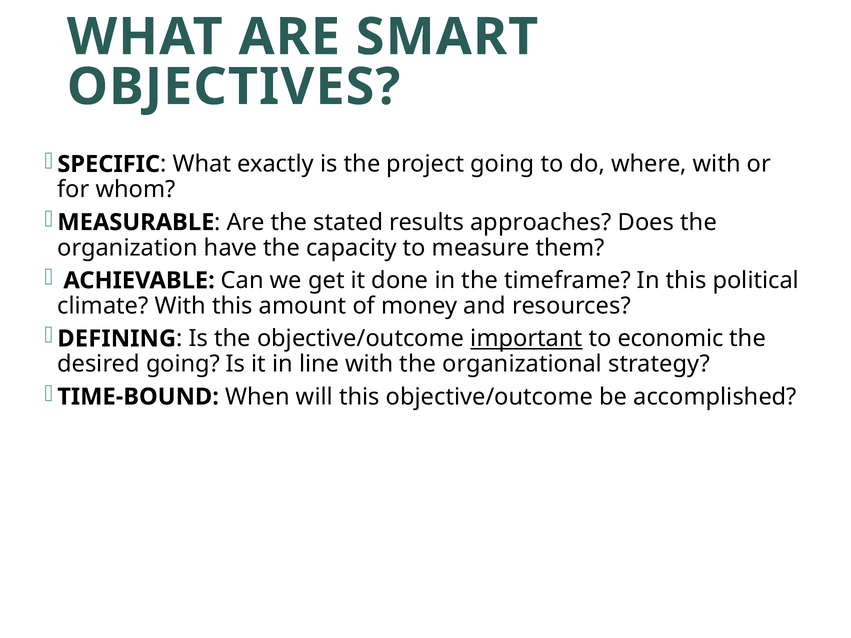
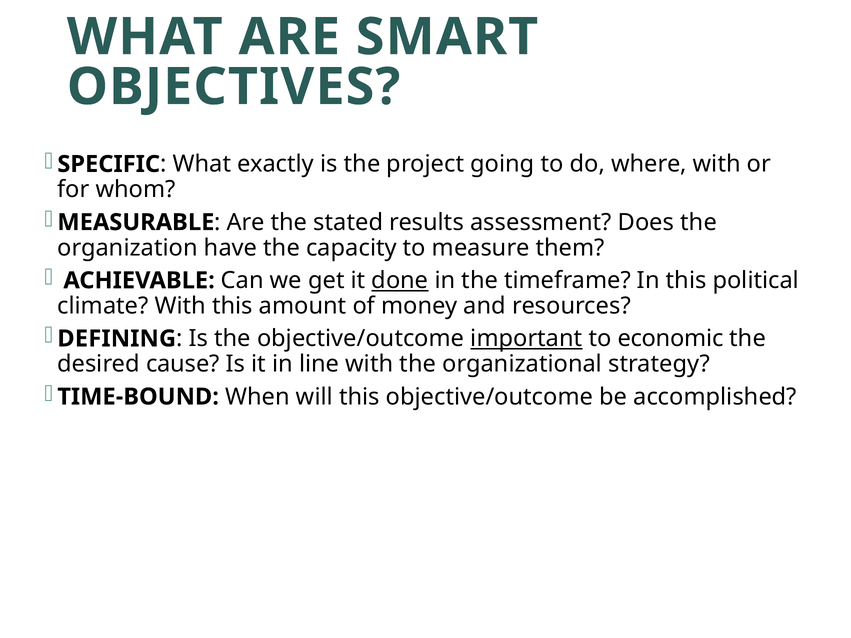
approaches: approaches -> assessment (541, 222)
done underline: none -> present (400, 281)
desired going: going -> cause (183, 364)
